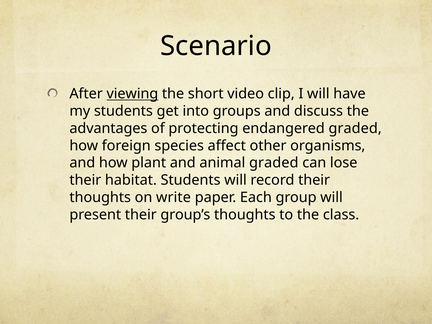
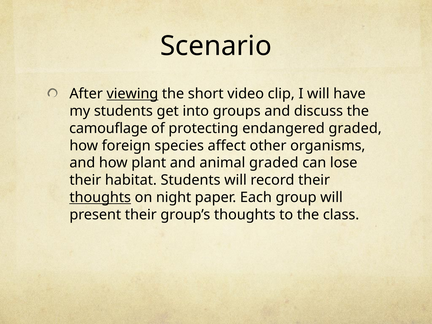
advantages: advantages -> camouflage (108, 128)
thoughts underline: none -> present (100, 197)
write: write -> night (174, 197)
